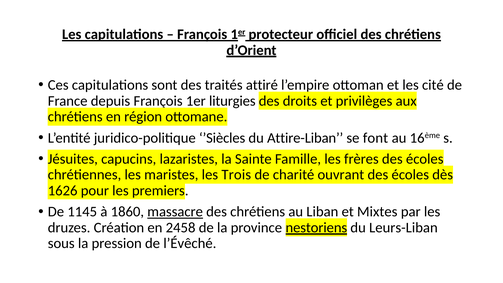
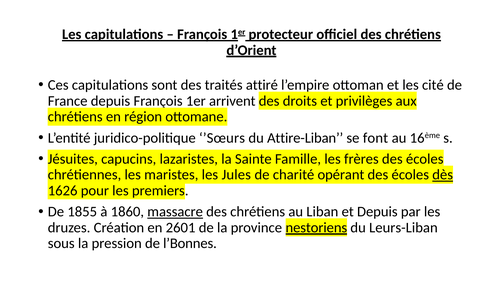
liturgies: liturgies -> arrivent (232, 101)
’Siècles: ’Siècles -> ’Sœurs (222, 138)
Trois: Trois -> Jules (236, 175)
ouvrant: ouvrant -> opérant (341, 175)
dès underline: none -> present (443, 175)
1145: 1145 -> 1855 (82, 212)
et Mixtes: Mixtes -> Depuis (377, 212)
2458: 2458 -> 2601 (181, 228)
l’Évêché: l’Évêché -> l’Bonnes (190, 243)
